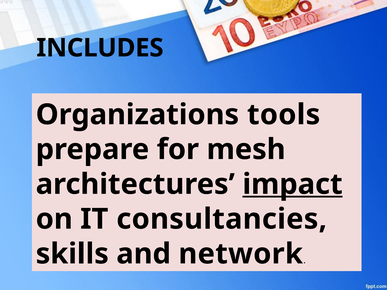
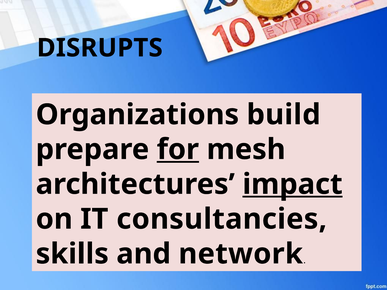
INCLUDES: INCLUDES -> DISRUPTS (100, 48)
tools: tools -> build (284, 115)
for underline: none -> present (178, 150)
